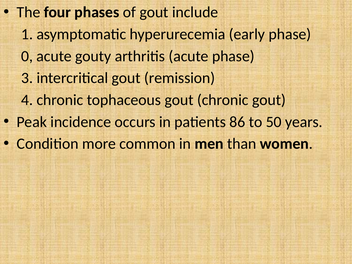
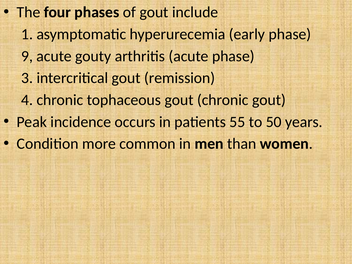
0: 0 -> 9 (27, 56)
86: 86 -> 55 (237, 122)
